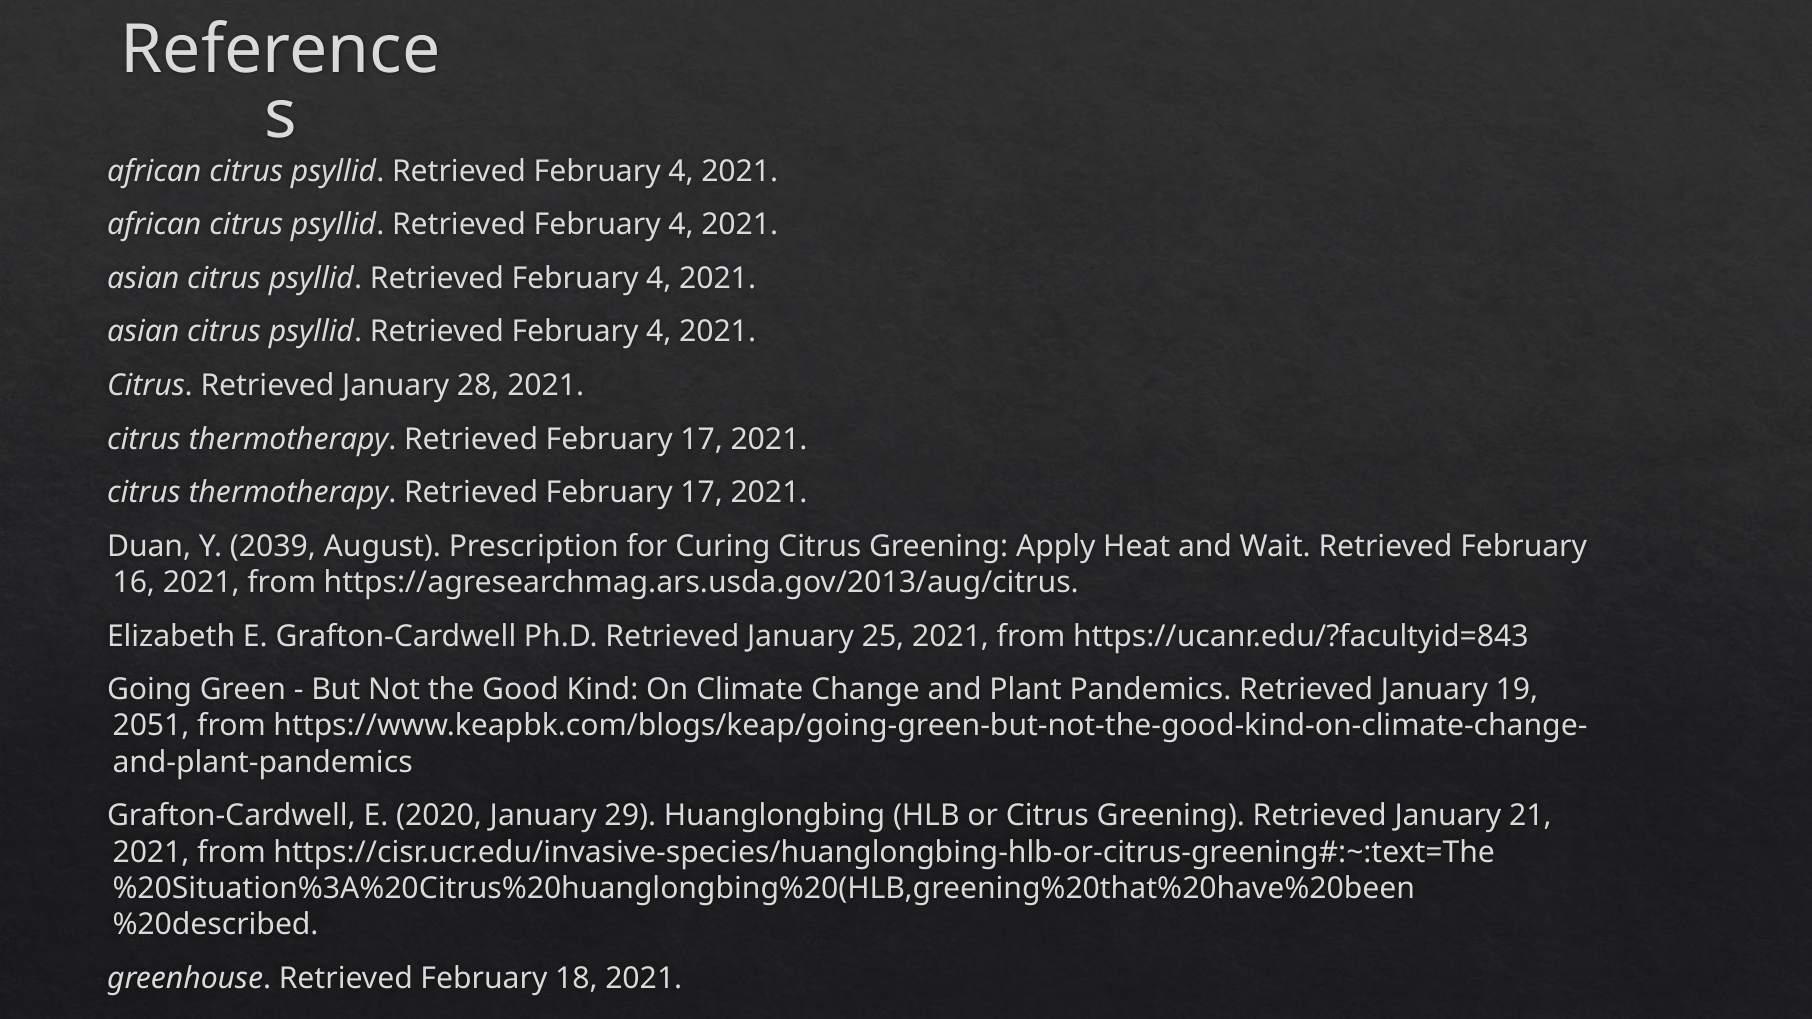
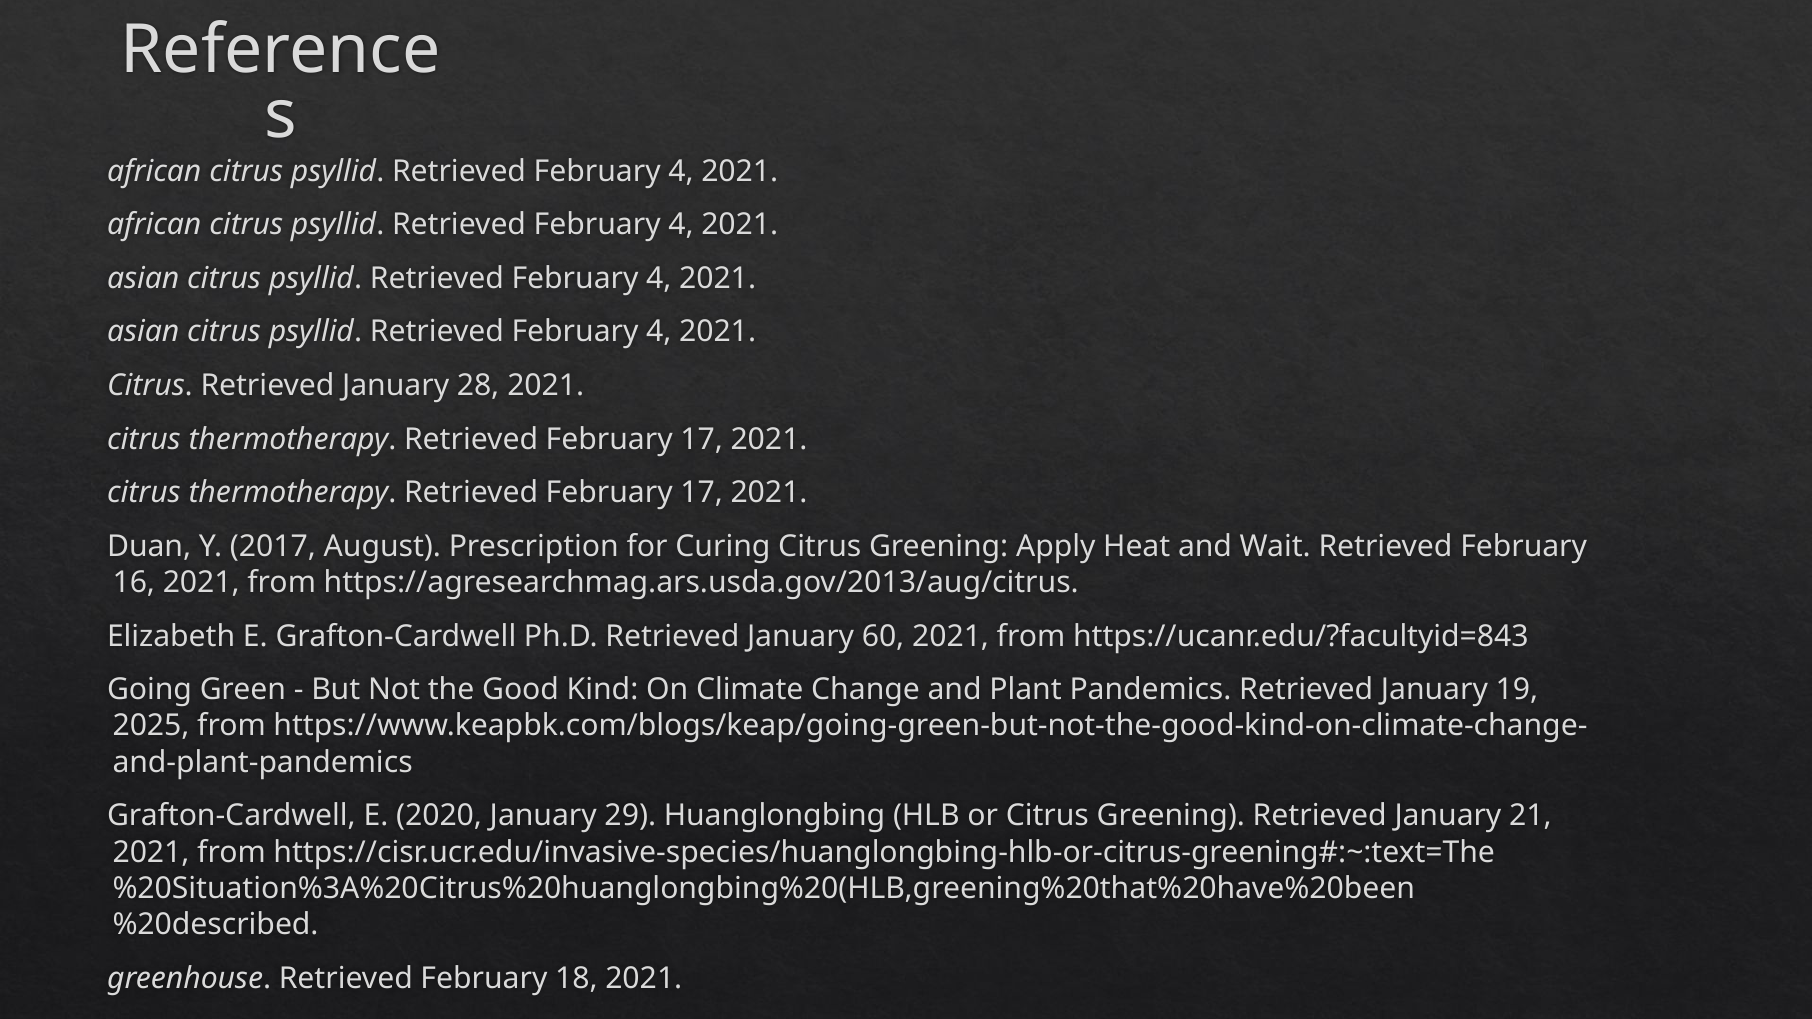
2039: 2039 -> 2017 (273, 547)
25: 25 -> 60 (883, 636)
2051: 2051 -> 2025 (151, 726)
